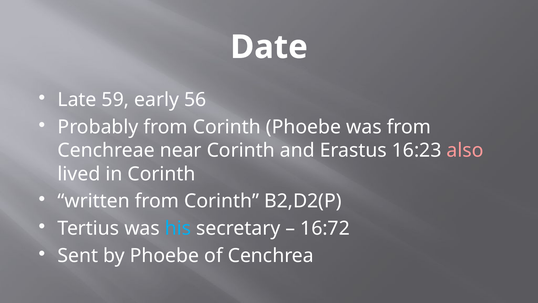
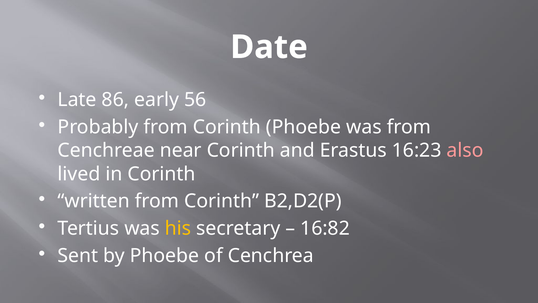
59: 59 -> 86 (115, 100)
his colour: light blue -> yellow (178, 228)
16:72: 16:72 -> 16:82 (325, 228)
